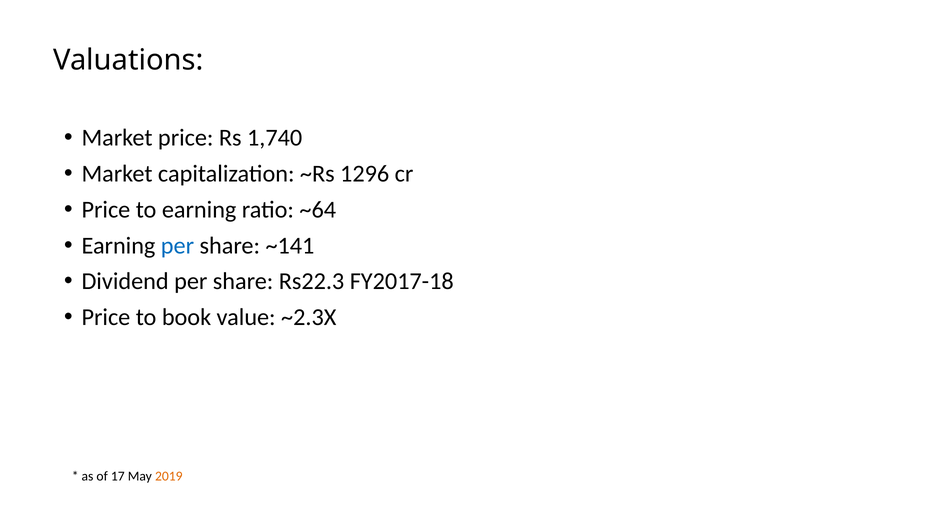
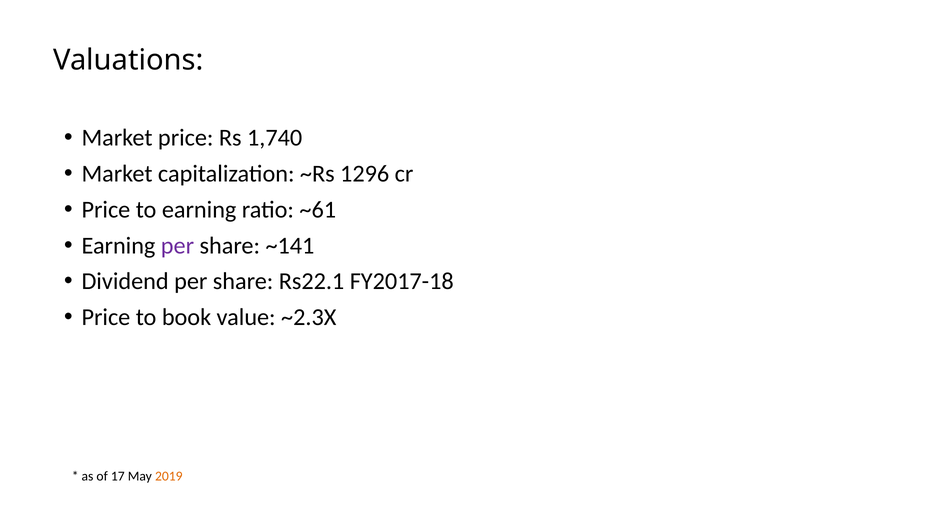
~64: ~64 -> ~61 (318, 210)
per colour: blue -> purple (177, 246)
Rs22.3: Rs22.3 -> Rs22.1 (312, 282)
